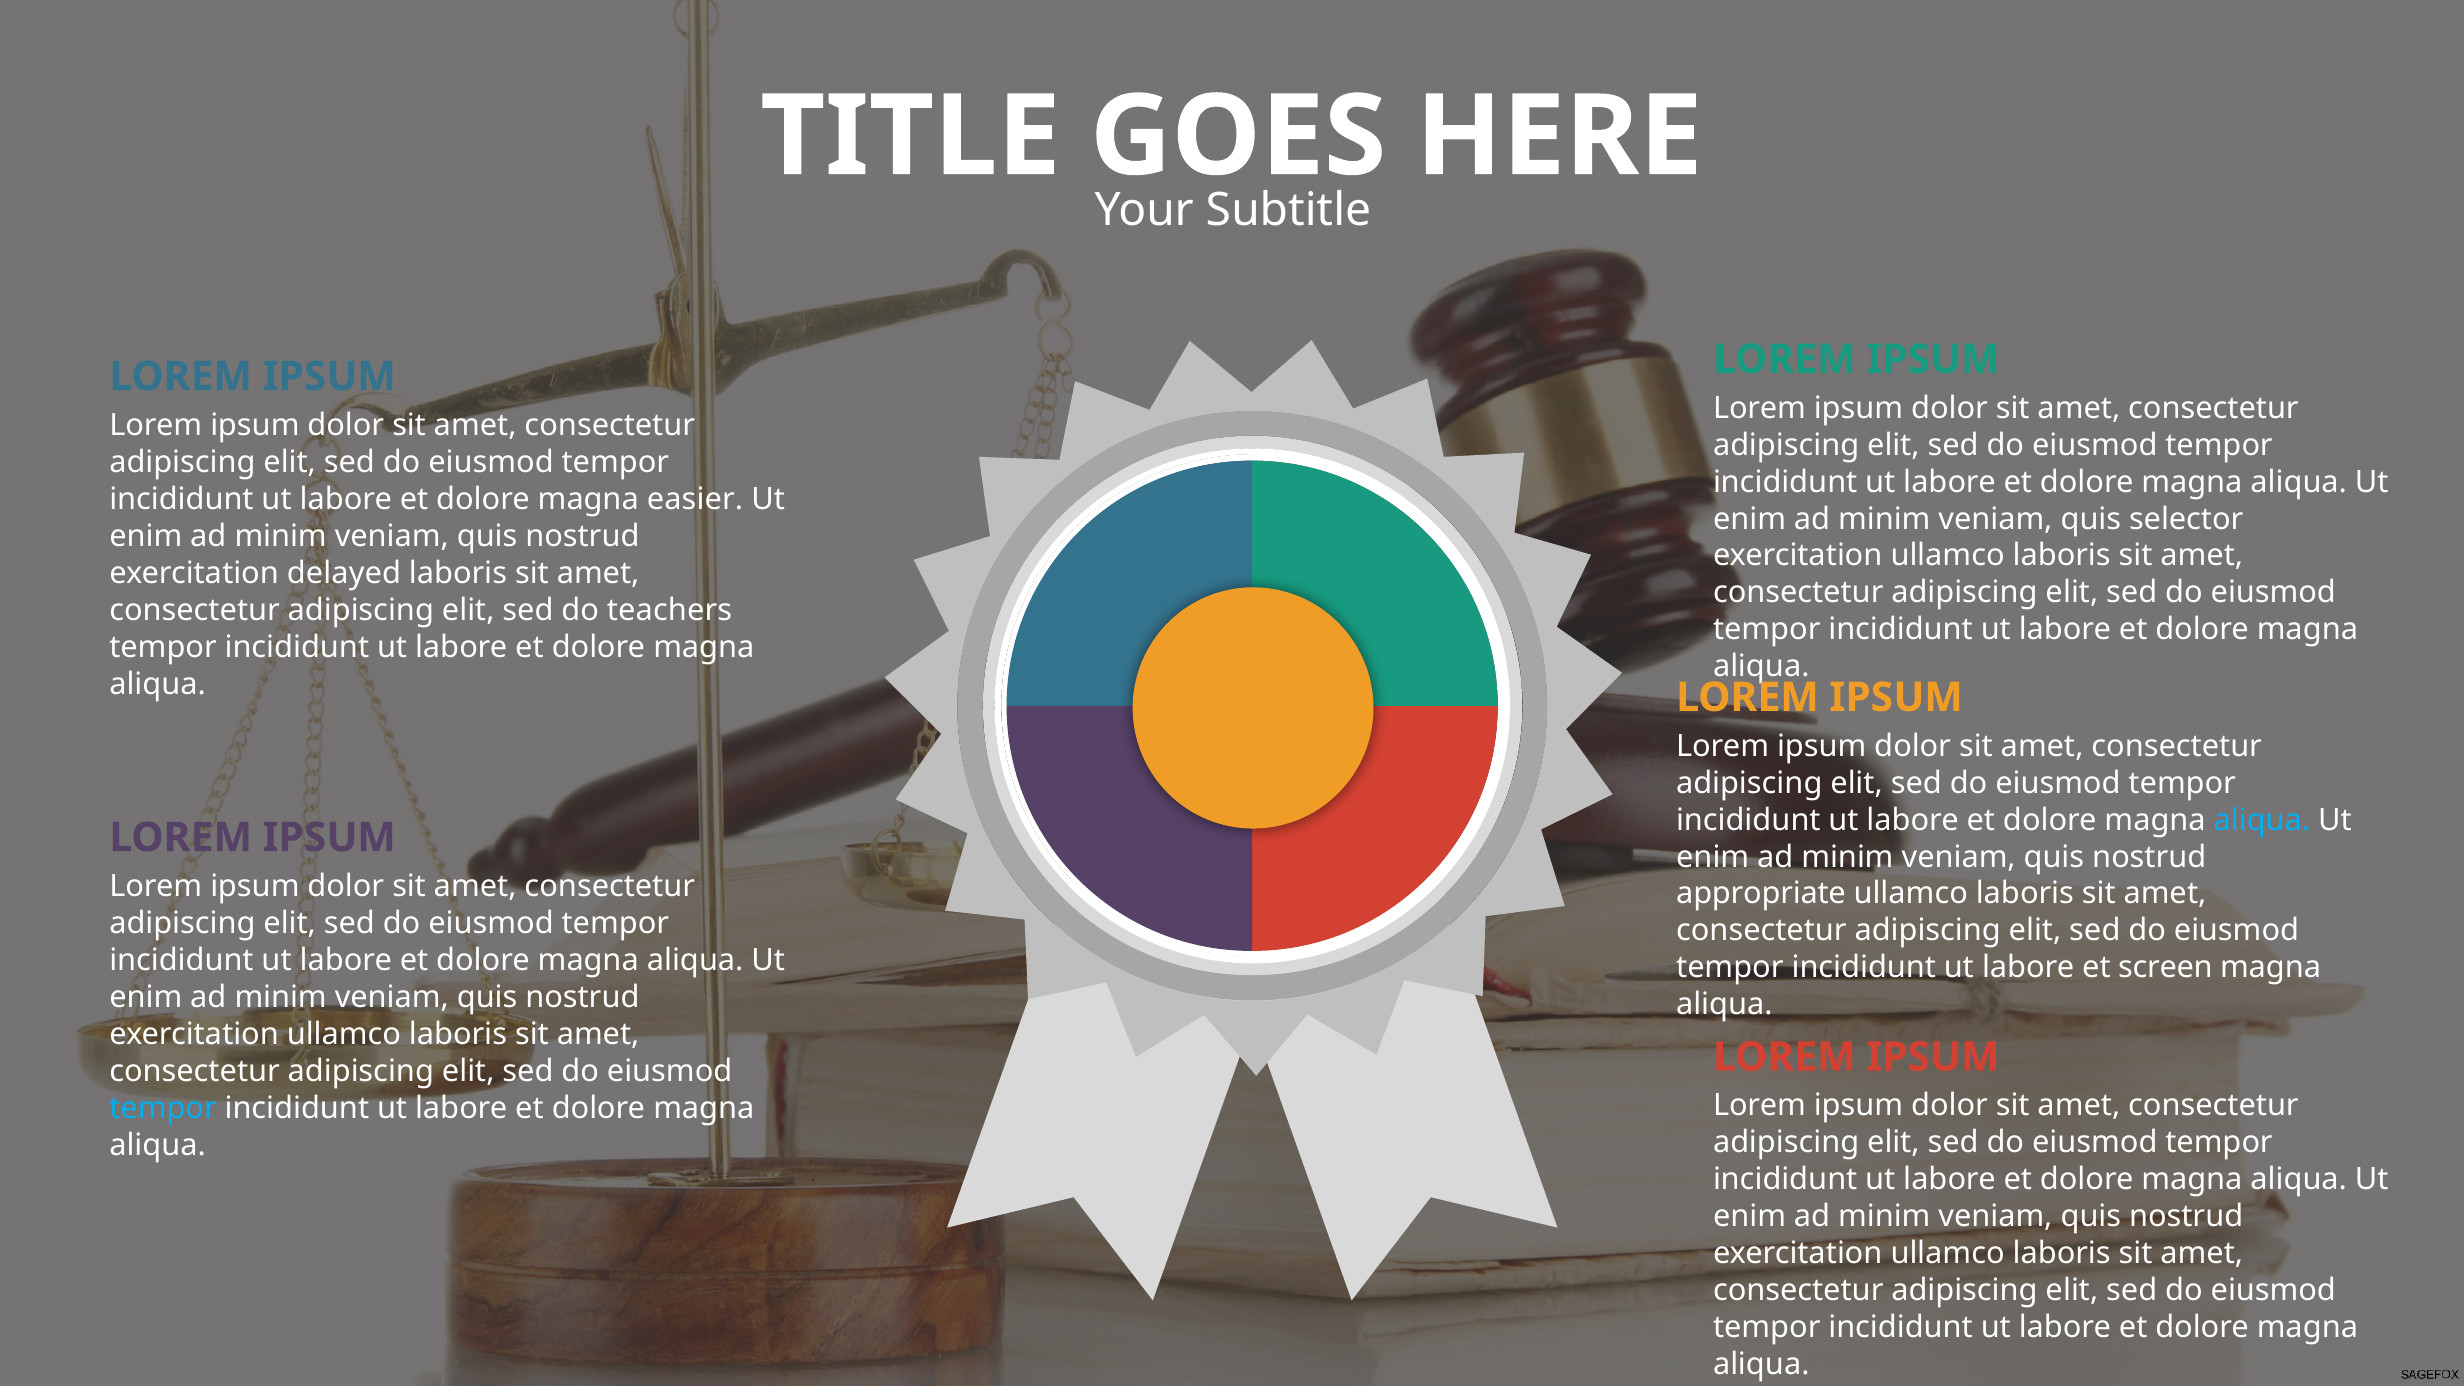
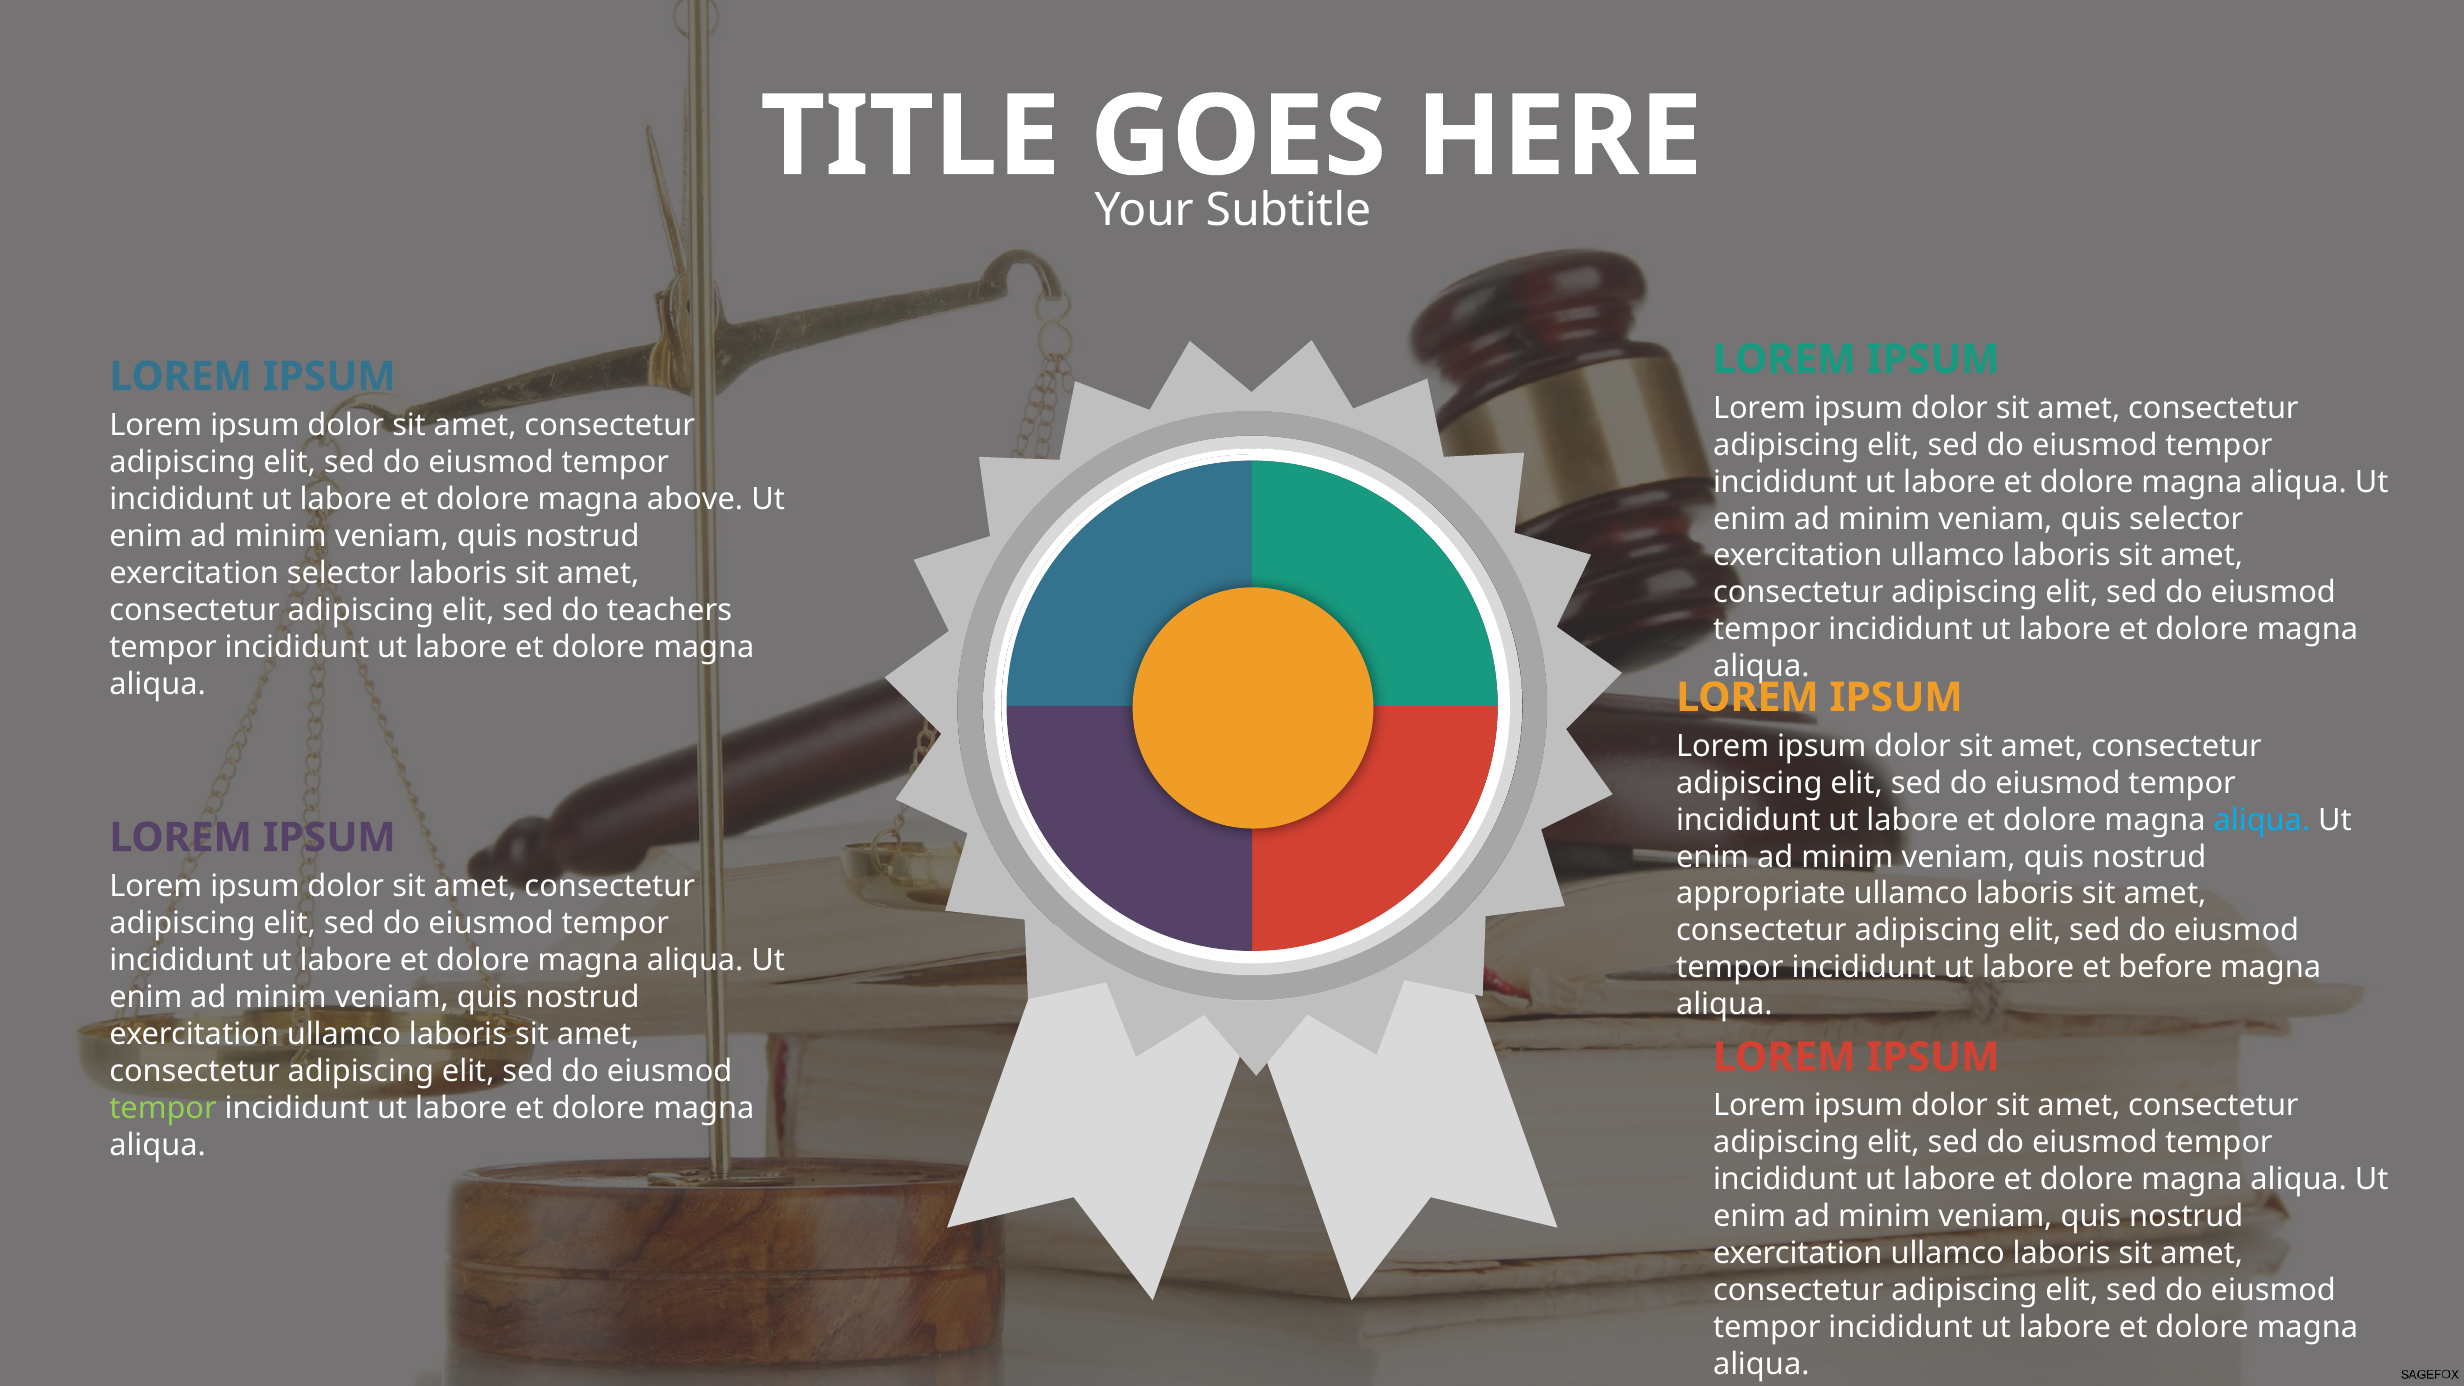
easier: easier -> above (695, 499)
exercitation delayed: delayed -> selector (344, 573)
screen: screen -> before (2165, 968)
tempor colour: light blue -> light green (163, 1108)
